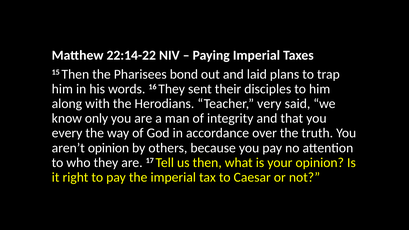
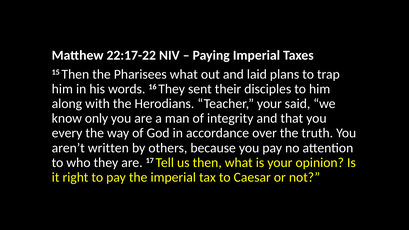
22:14-22: 22:14-22 -> 22:17-22 (131, 55)
Pharisees bond: bond -> what (184, 74)
Teacher very: very -> your (269, 104)
aren’t opinion: opinion -> written (108, 148)
